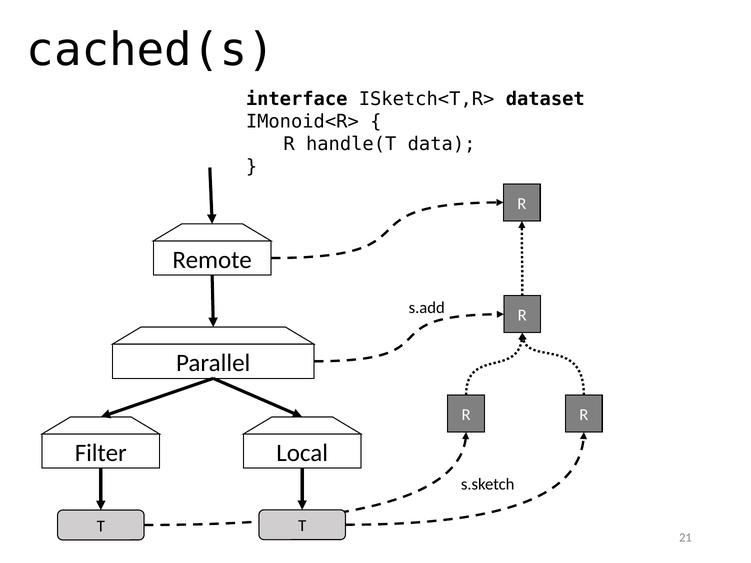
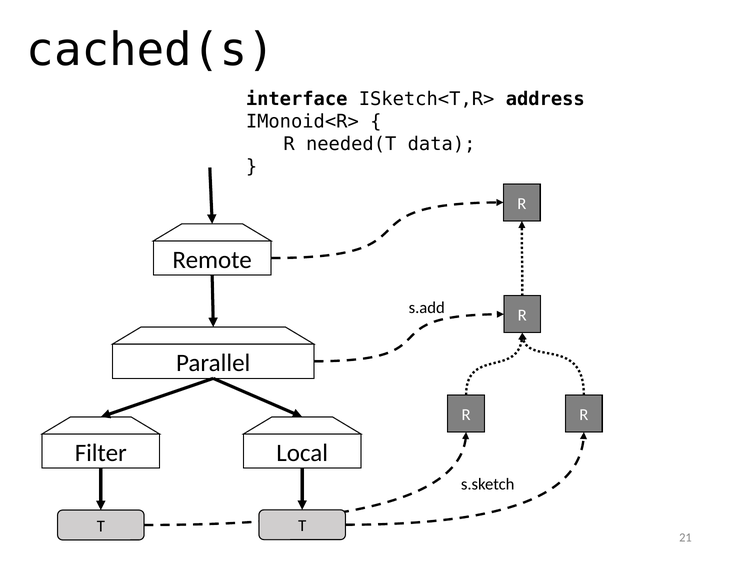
dataset: dataset -> address (545, 99)
handle(T: handle(T -> needed(T (351, 144)
